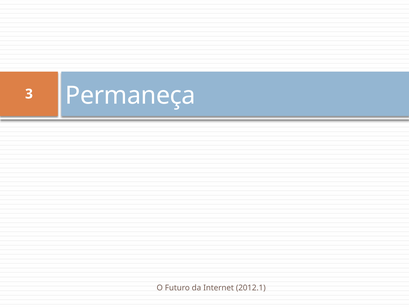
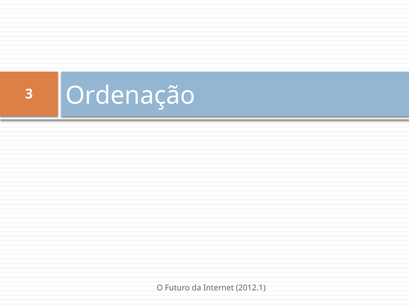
Permaneça: Permaneça -> Ordenação (130, 95)
